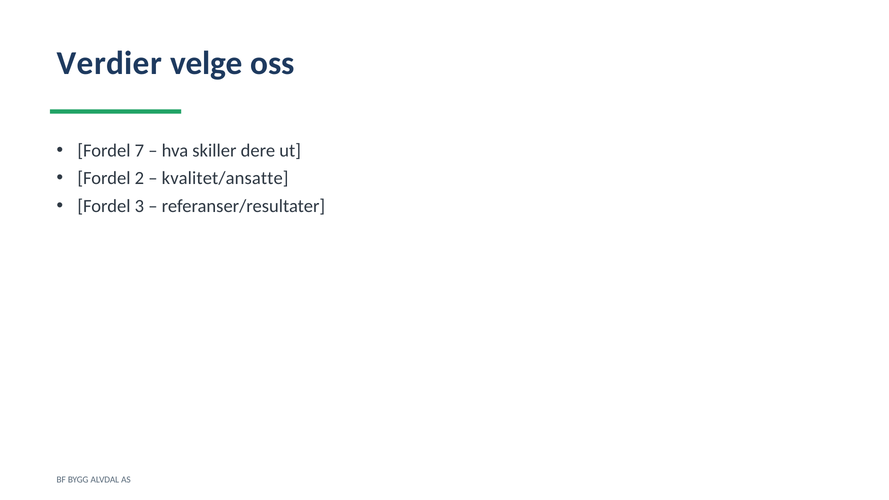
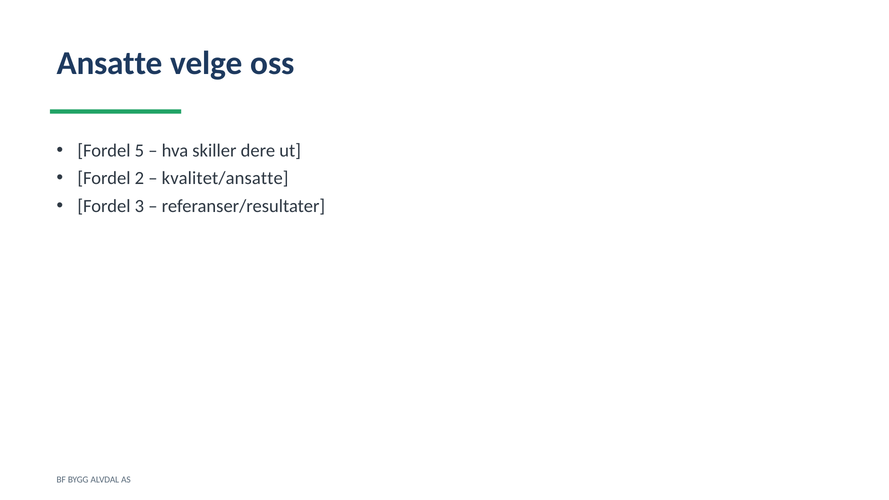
Verdier: Verdier -> Ansatte (110, 63)
7: 7 -> 5 (139, 151)
